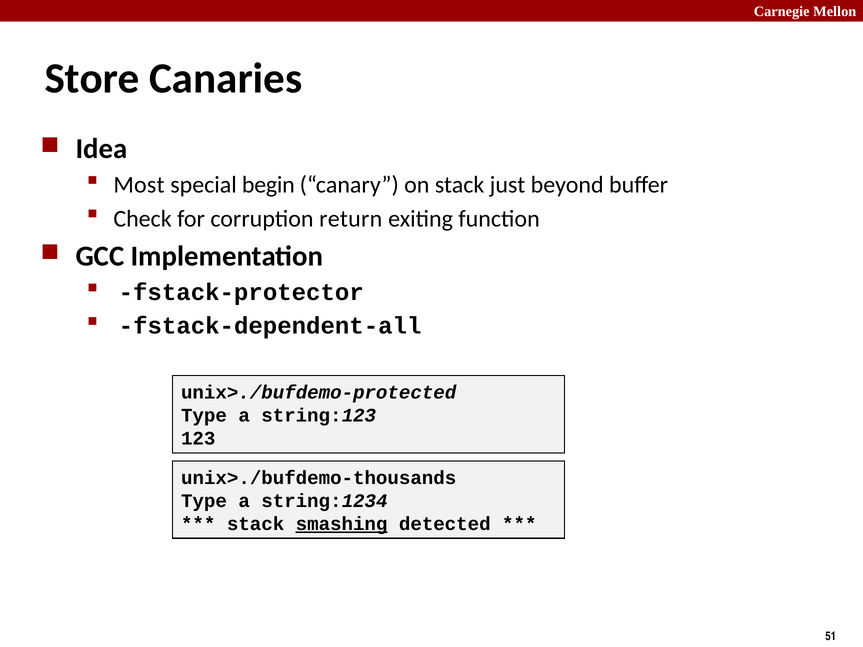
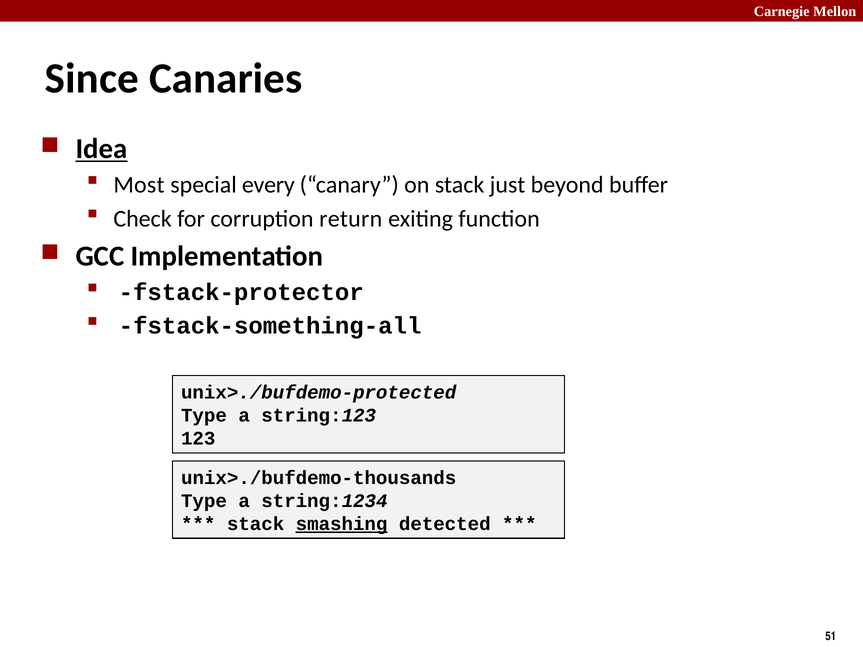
Store: Store -> Since (92, 79)
Idea underline: none -> present (102, 149)
begin: begin -> every (268, 185)
fstack-dependent-all: fstack-dependent-all -> fstack-something-all (270, 326)
